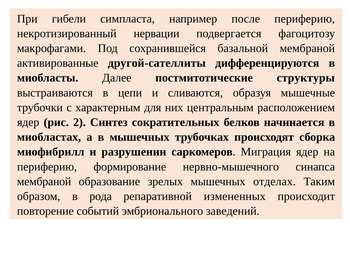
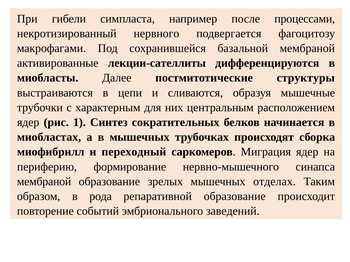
после периферию: периферию -> процессами (305, 19)
нервации: нервации -> нервного (156, 34)
другой-сателлиты: другой-сателлиты -> лекции-сателлиты (157, 63)
2: 2 -> 1 (79, 123)
разрушении: разрушении -> переходный (134, 152)
репаративной измененных: измененных -> образование (235, 197)
